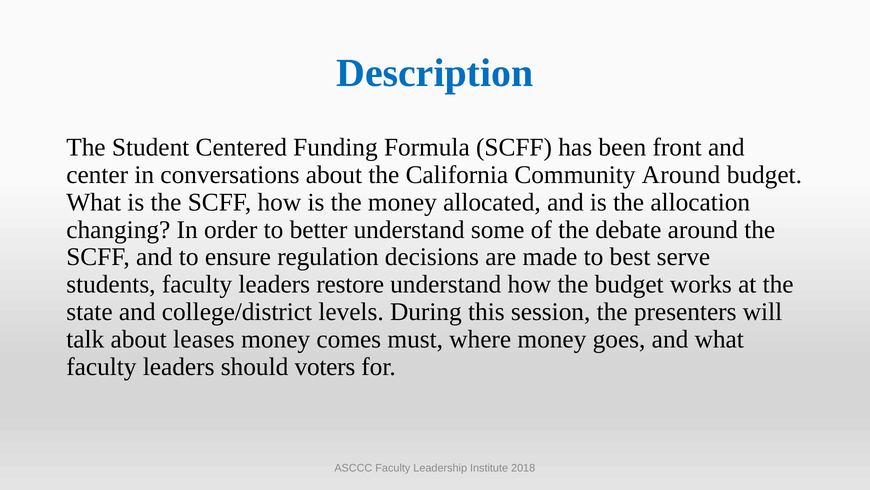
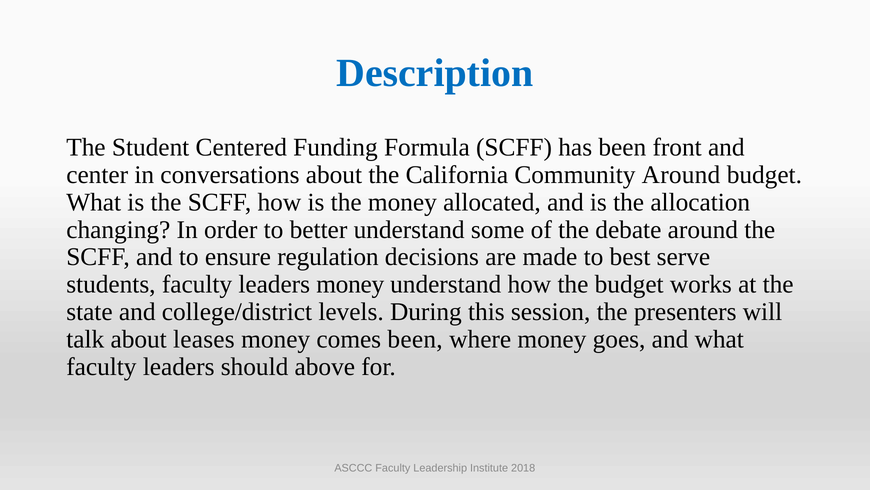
leaders restore: restore -> money (350, 284)
comes must: must -> been (415, 339)
voters: voters -> above (325, 366)
